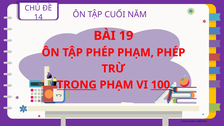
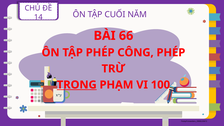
19: 19 -> 66 (126, 36)
PHÉP PHẠM: PHẠM -> CÔNG (136, 53)
100 underline: present -> none (160, 85)
